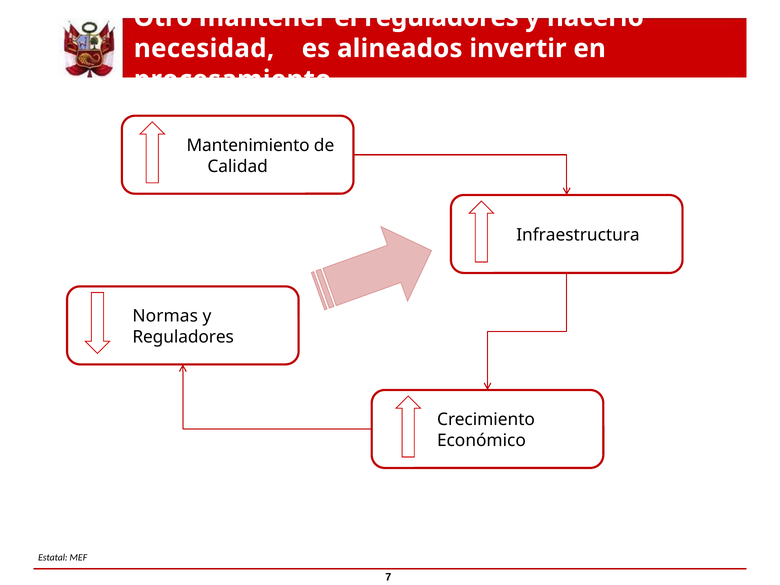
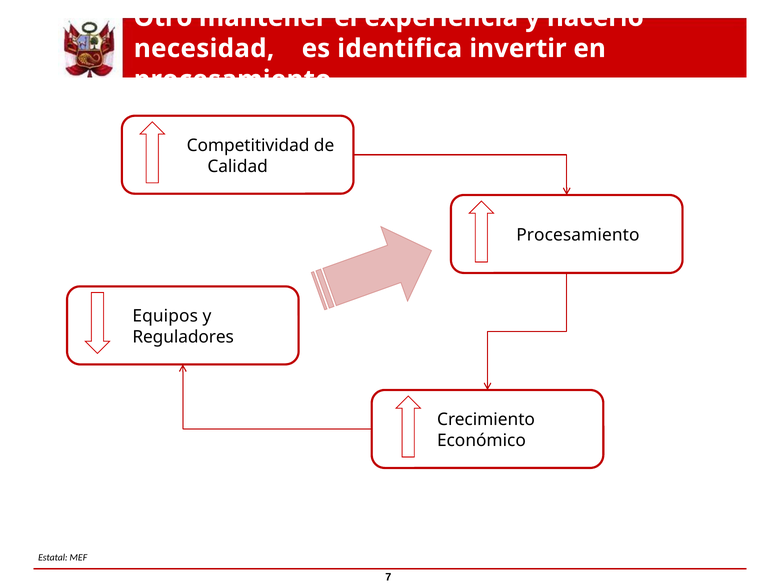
el reguladores: reguladores -> experiencia (441, 17)
alineados: alineados -> identifica (400, 49)
Mantenimiento: Mantenimiento -> Competitividad (248, 146)
Infraestructura: Infraestructura -> Procesamiento (578, 235)
Normas: Normas -> Equipos (165, 316)
